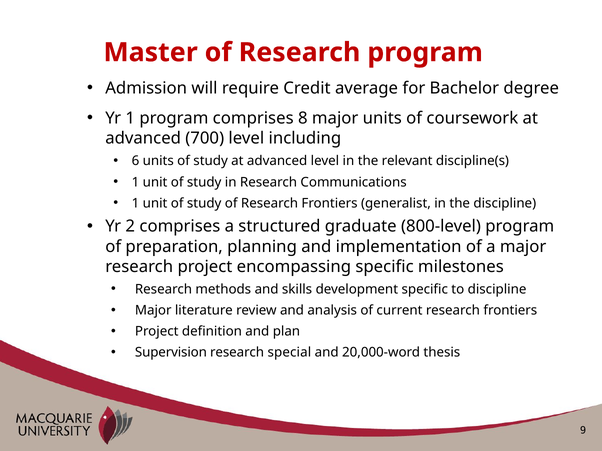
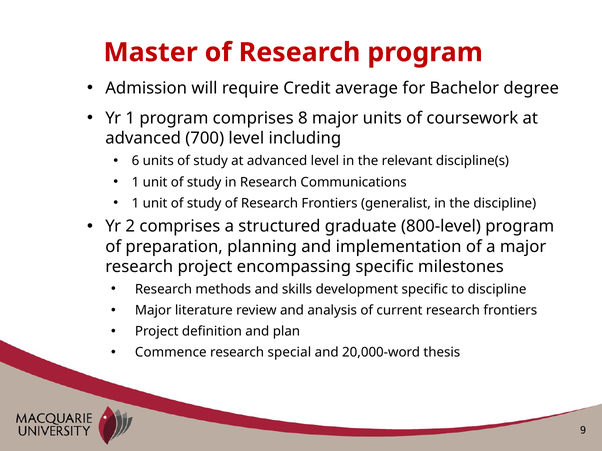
Supervision: Supervision -> Commence (171, 353)
